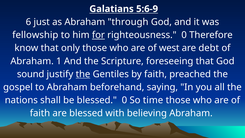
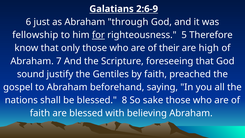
5:6-9: 5:6-9 -> 2:6-9 (147, 9)
righteousness 0: 0 -> 5 (184, 35)
west: west -> their (169, 48)
debt: debt -> high (209, 48)
1: 1 -> 7 (59, 61)
the underline: present -> none (83, 74)
blessed 0: 0 -> 8 (124, 100)
time: time -> sake (153, 100)
